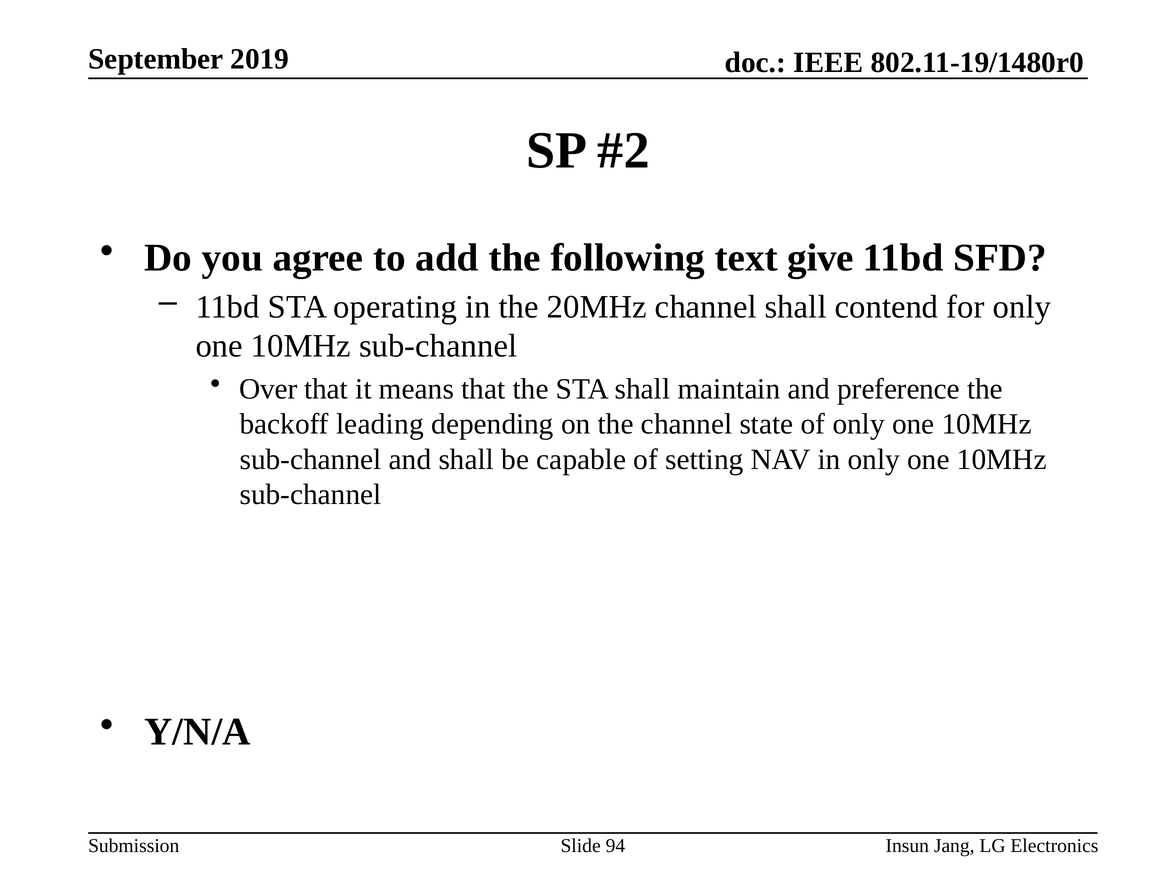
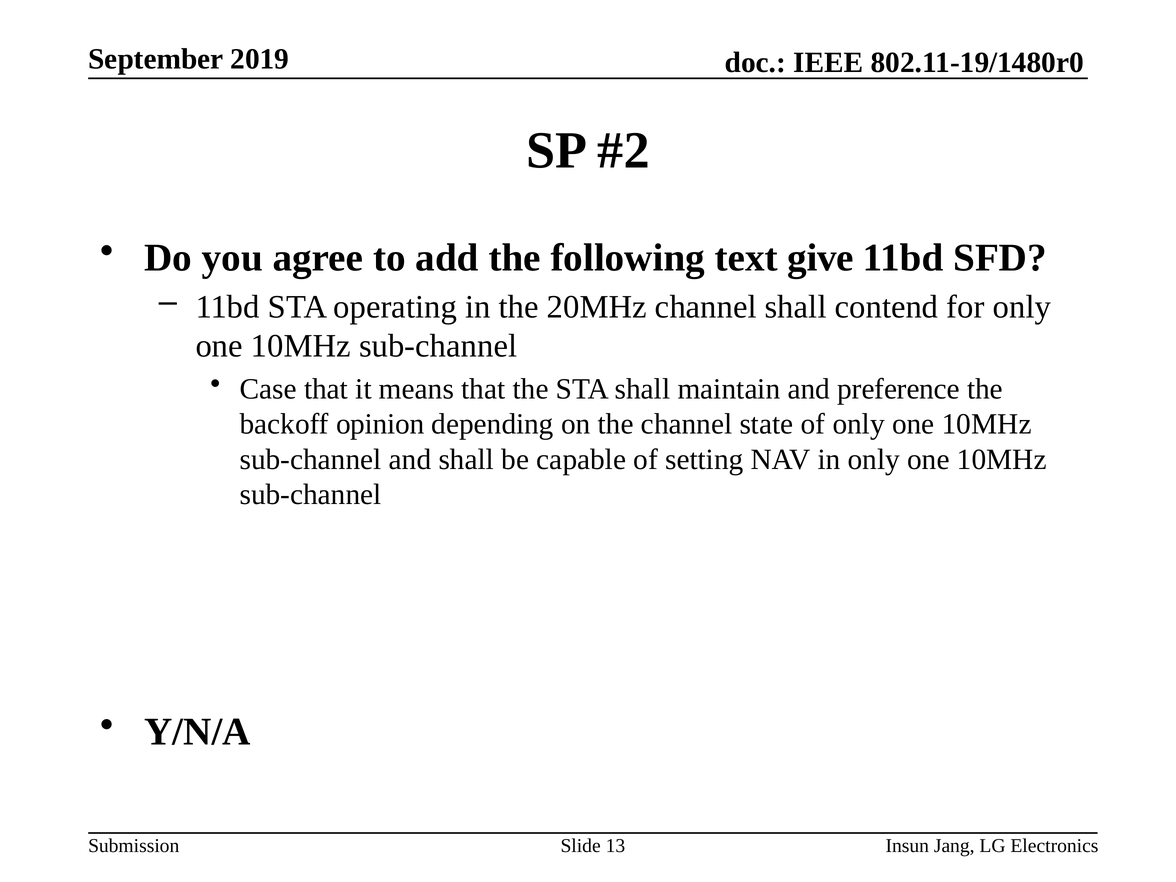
Over: Over -> Case (268, 389)
leading: leading -> opinion (380, 424)
94: 94 -> 13 (615, 846)
